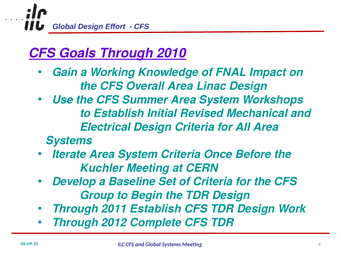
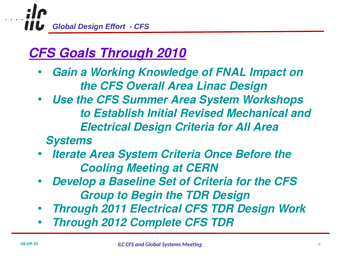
Kuchler: Kuchler -> Cooling (102, 168)
2011 Establish: Establish -> Electrical (156, 209)
